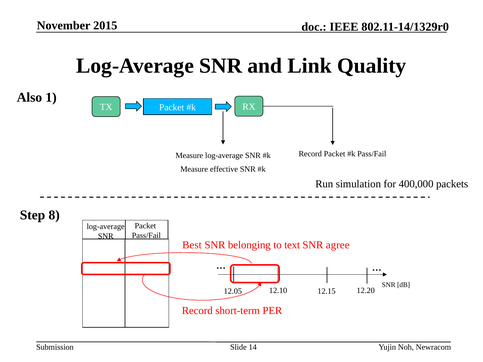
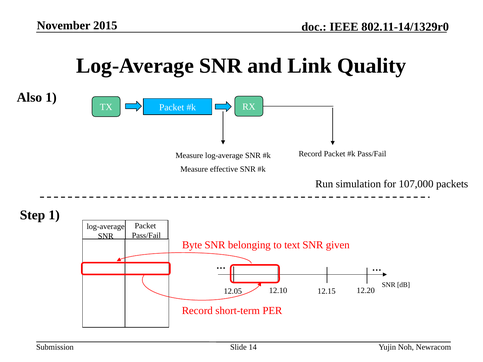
400,000: 400,000 -> 107,000 (416, 184)
Step 8: 8 -> 1 (54, 215)
Best: Best -> Byte (192, 245)
agree: agree -> given (338, 245)
